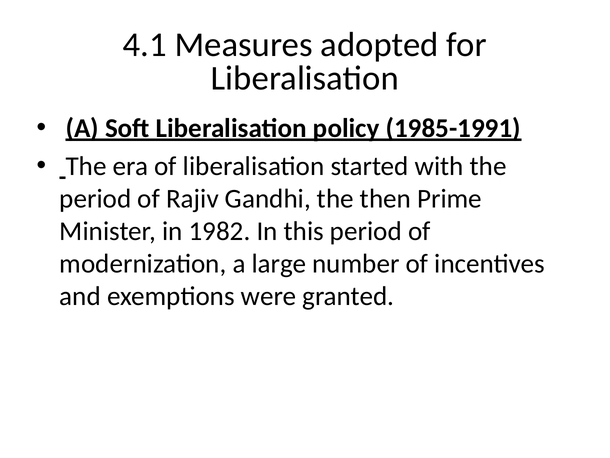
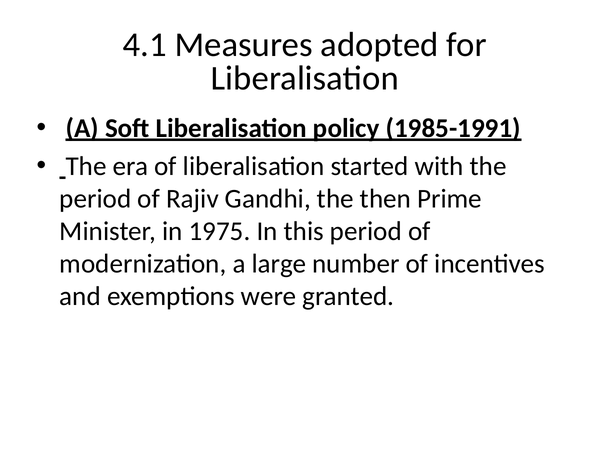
1982: 1982 -> 1975 (219, 231)
